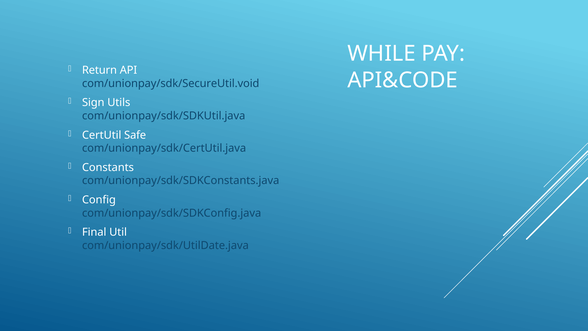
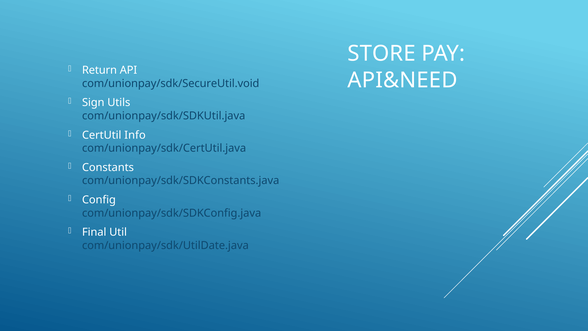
WHILE: WHILE -> STORE (382, 54)
API&CODE: API&CODE -> API&NEED (402, 80)
Safe: Safe -> Info (135, 135)
